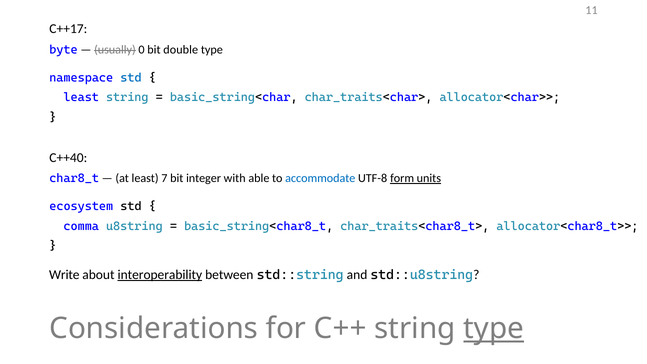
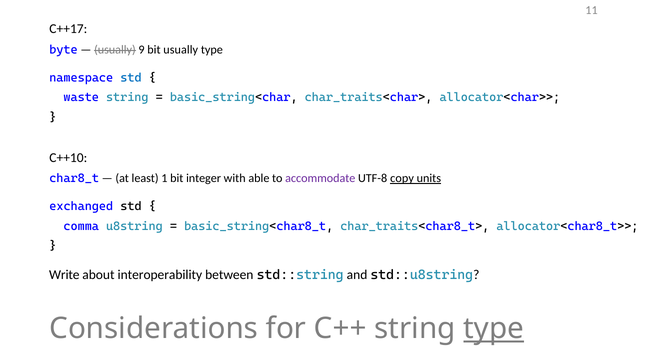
0: 0 -> 9 (142, 50)
bit double: double -> usually (181, 50)
least: least -> waste (81, 97)
C++40: C++40 -> C++10 (68, 158)
7: 7 -> 1 (164, 178)
accommodate colour: blue -> purple (320, 178)
form: form -> copy (402, 178)
ecosystem: ecosystem -> exchanged (81, 206)
interoperability underline: present -> none (160, 275)
